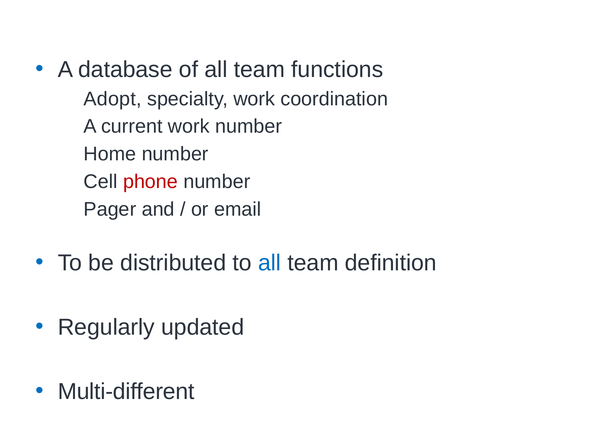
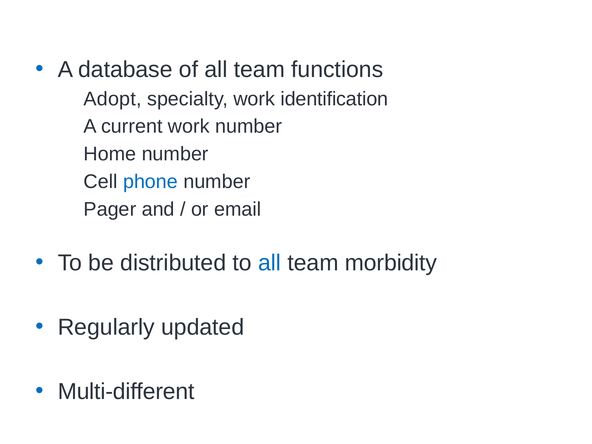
coordination: coordination -> identification (334, 99)
phone colour: red -> blue (150, 182)
definition: definition -> morbidity (391, 263)
